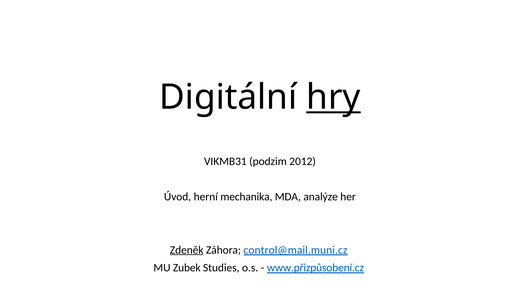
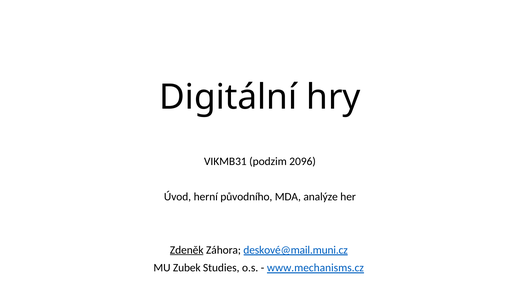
hry underline: present -> none (333, 97)
2012: 2012 -> 2096 (303, 162)
mechanika: mechanika -> původního (246, 197)
control@mail.muni.cz: control@mail.muni.cz -> deskové@mail.muni.cz (296, 250)
www.přizpůsobení.cz: www.přizpůsobení.cz -> www.mechanisms.cz (315, 268)
